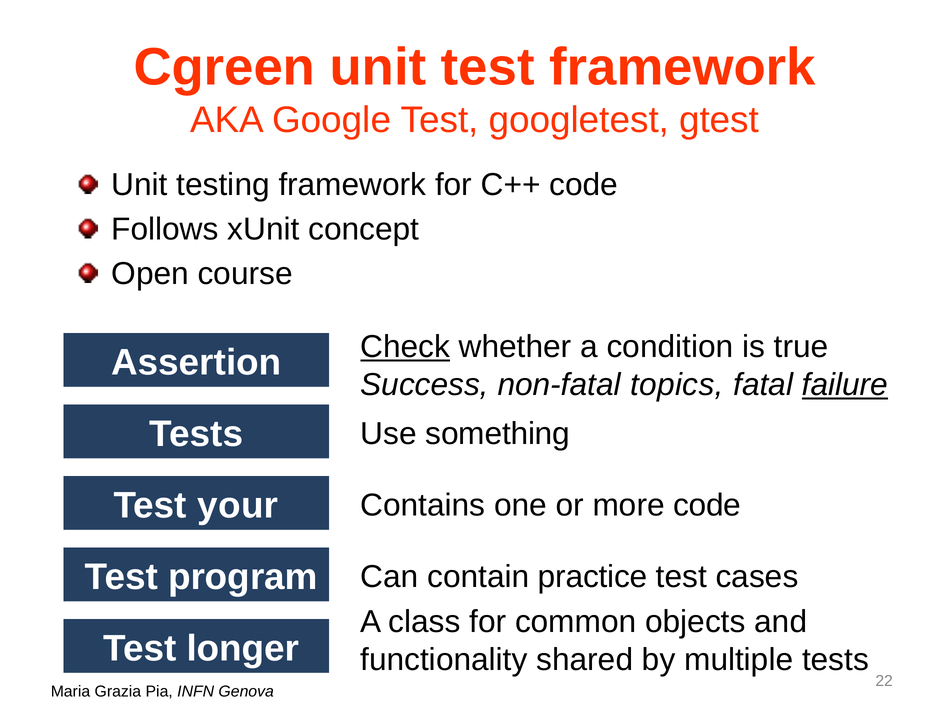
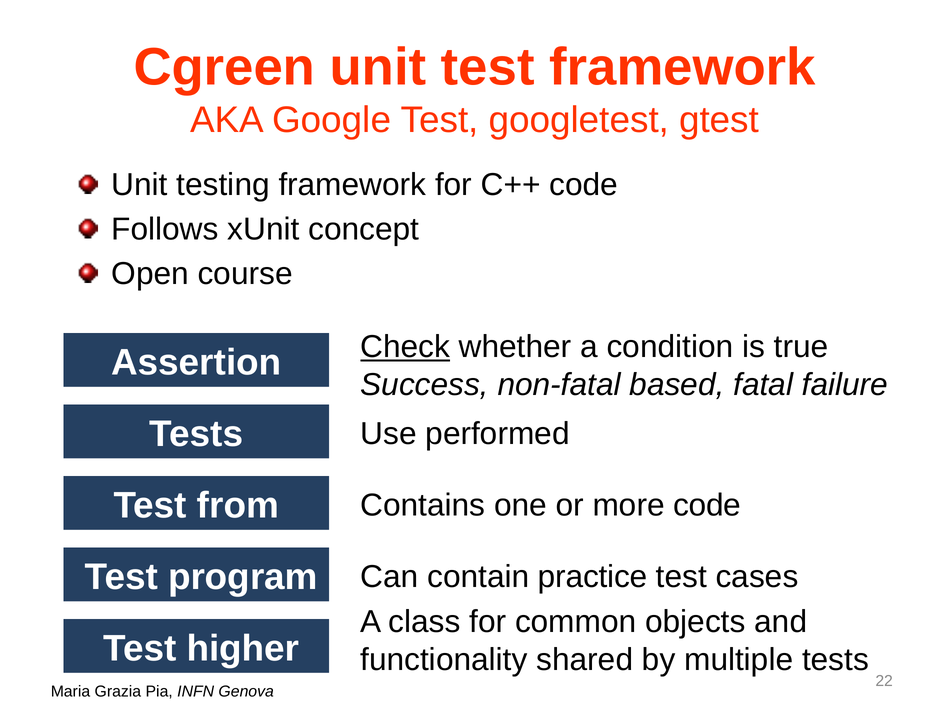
topics: topics -> based (677, 385)
failure underline: present -> none (845, 385)
something: something -> performed (498, 433)
your: your -> from (238, 505)
longer: longer -> higher (243, 648)
